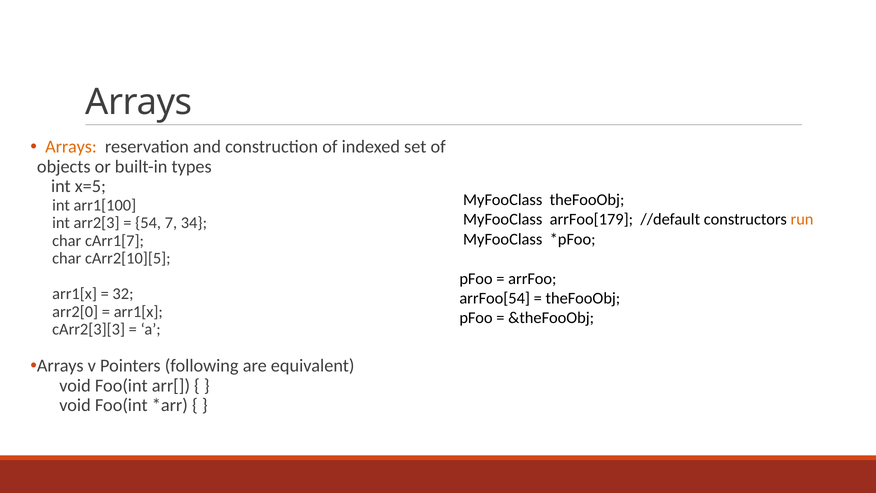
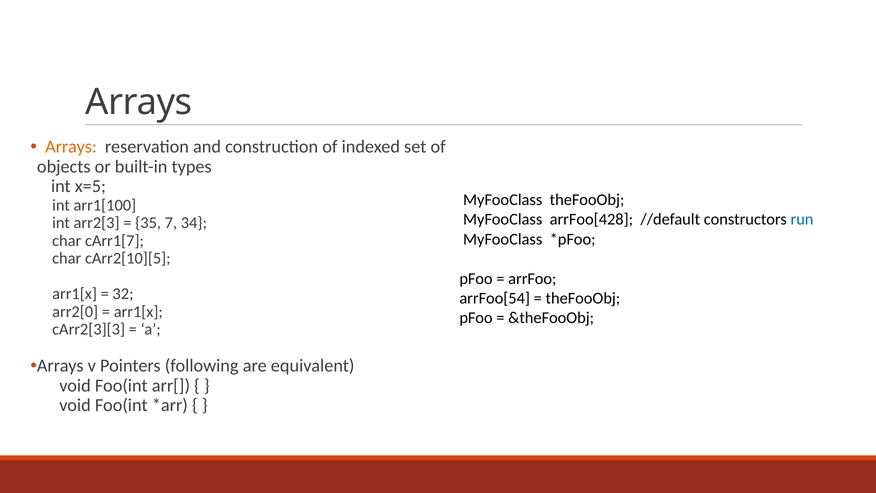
arrFoo[179: arrFoo[179 -> arrFoo[428 (591, 219)
run colour: orange -> blue (802, 219)
54: 54 -> 35 (148, 223)
